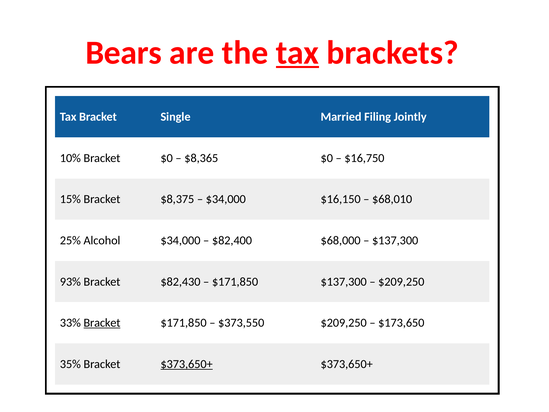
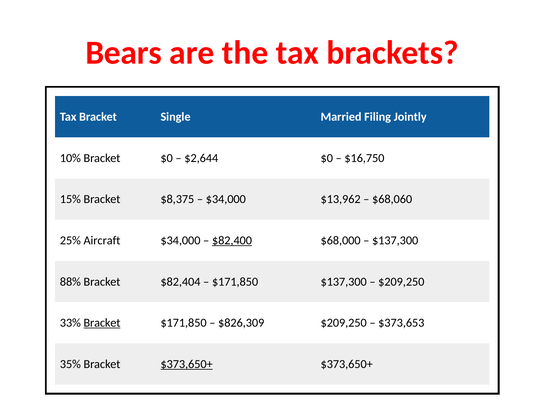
tax underline: present -> none (297, 53)
$8,365: $8,365 -> $2,644 (201, 158)
$16,150: $16,150 -> $13,962 (341, 199)
$68,010: $68,010 -> $68,060 (392, 199)
Alcohol: Alcohol -> Aircraft (102, 240)
$82,400 underline: none -> present (232, 240)
93%: 93% -> 88% (70, 282)
$82,430: $82,430 -> $82,404 (180, 282)
$373,550: $373,550 -> $826,309 (241, 323)
$173,650: $173,650 -> $373,653 (401, 323)
